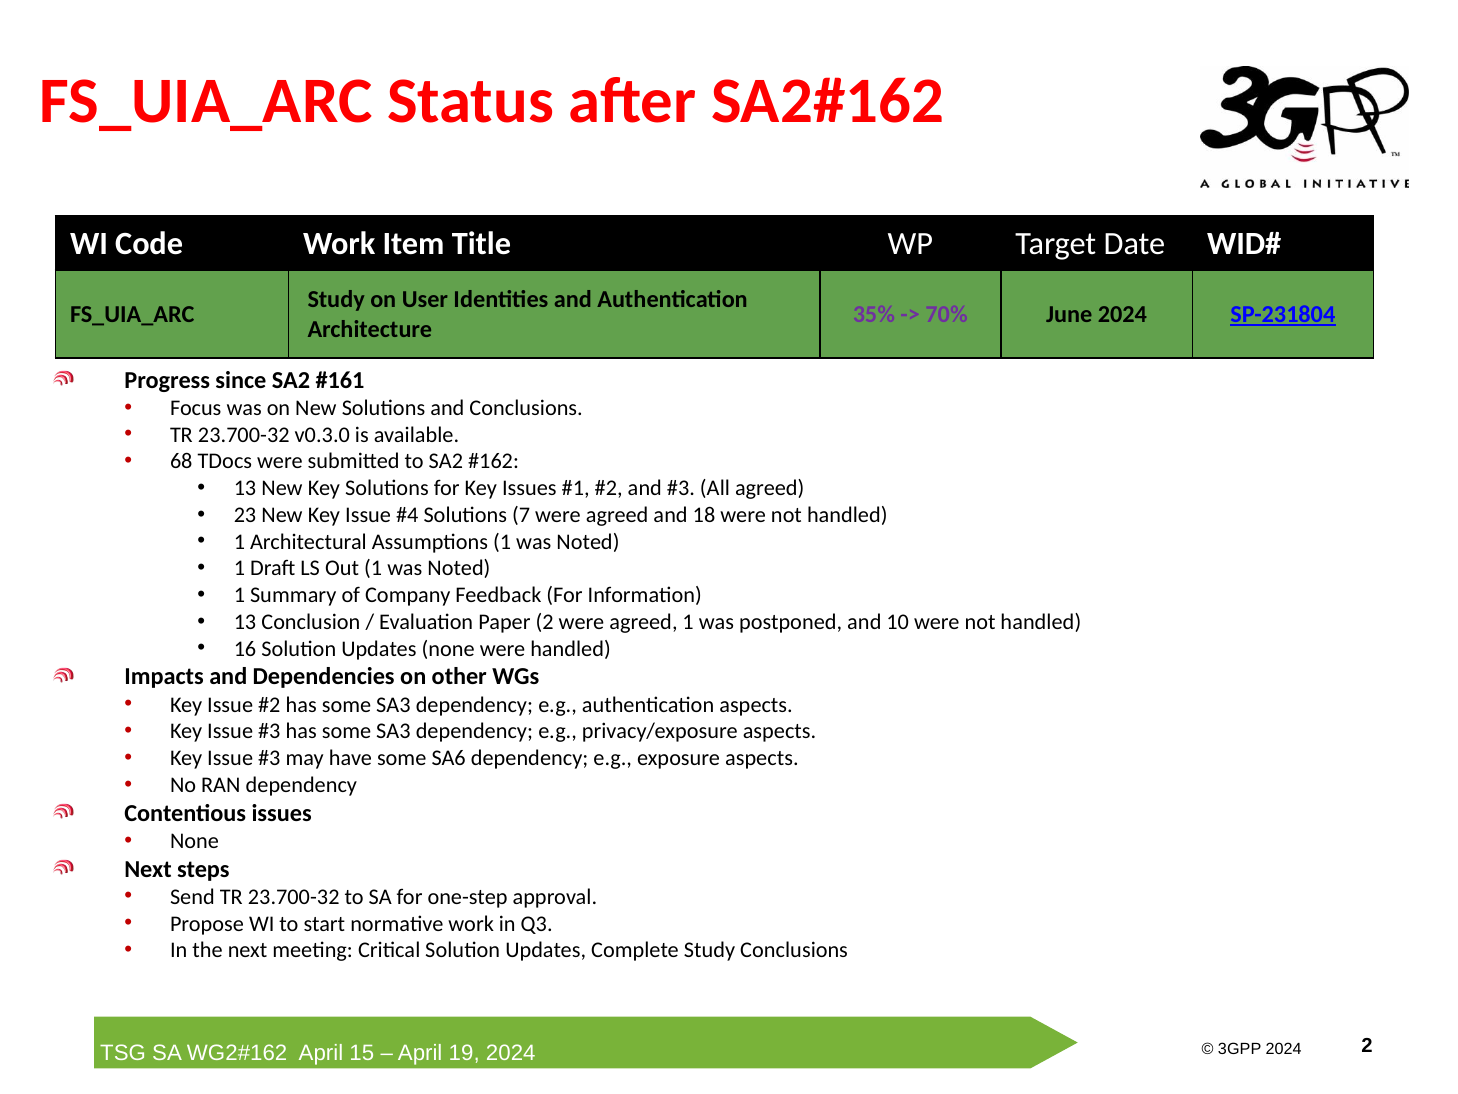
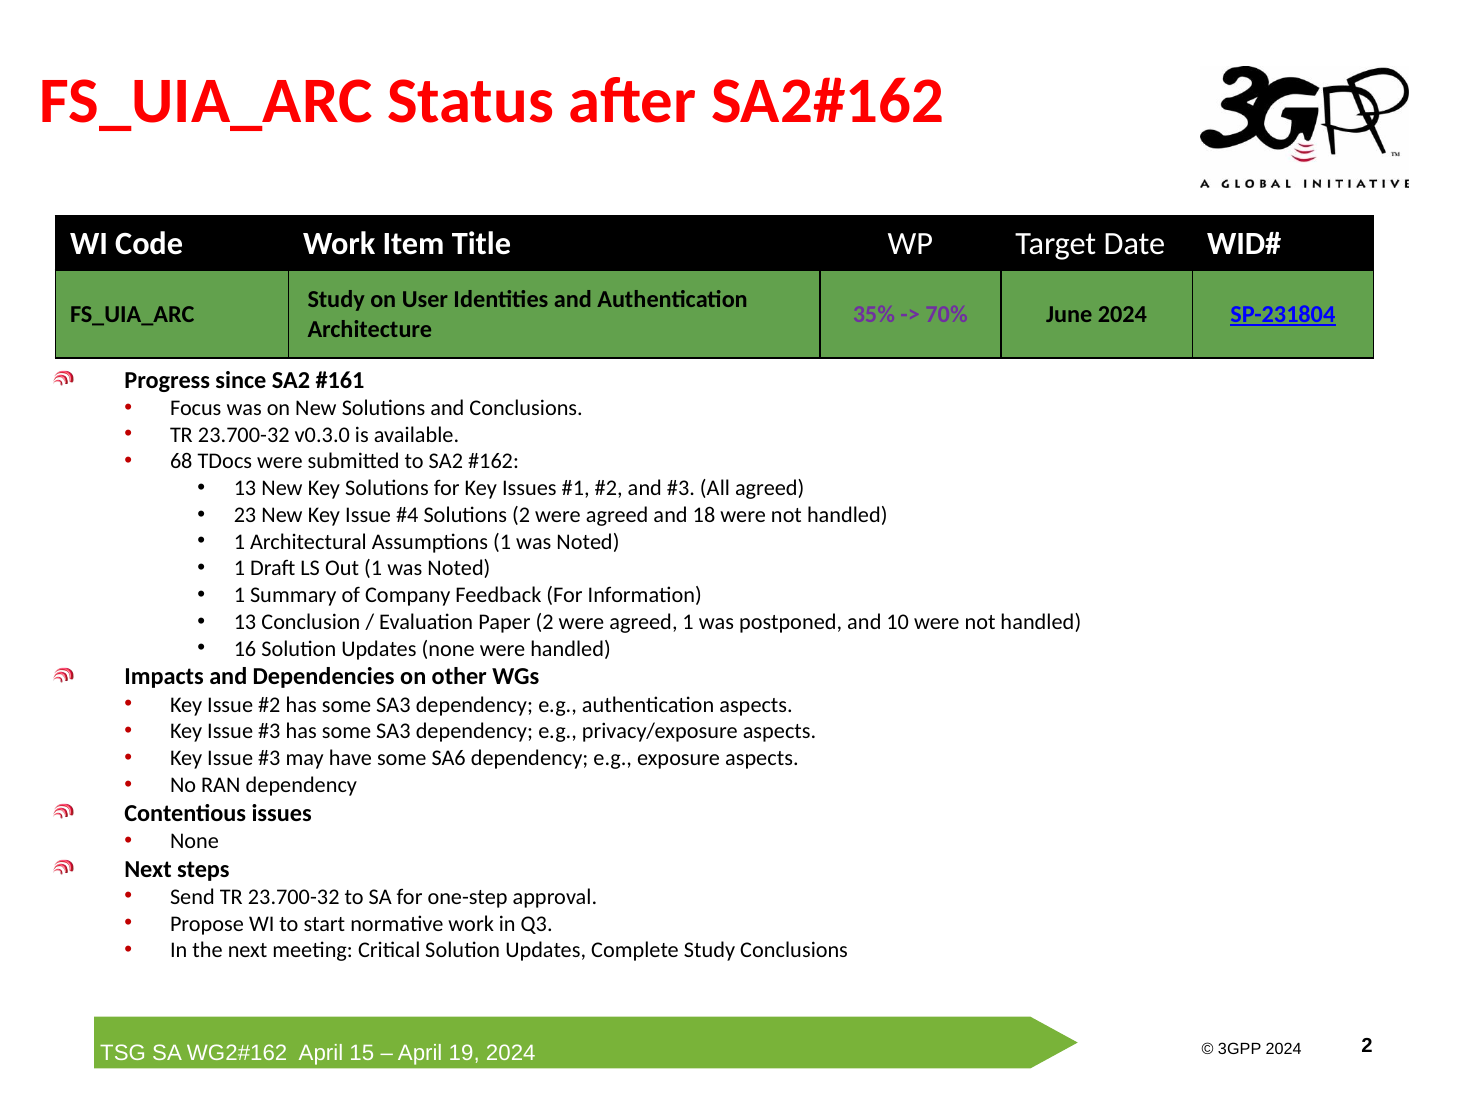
Solutions 7: 7 -> 2 (521, 515)
